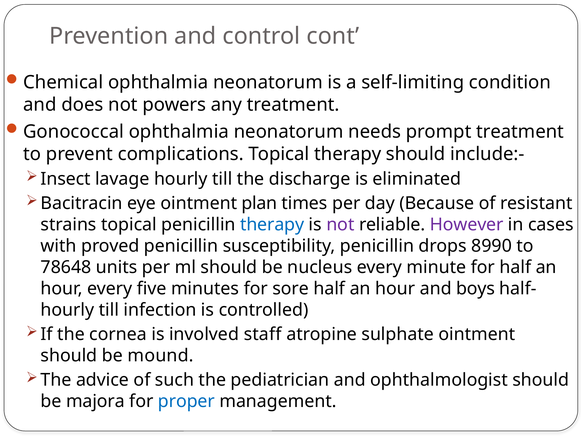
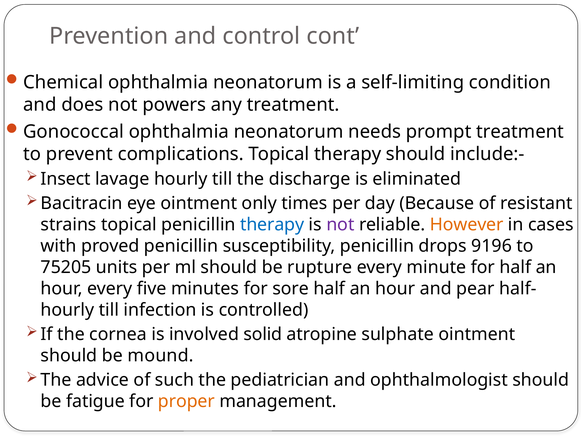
plan: plan -> only (259, 203)
However colour: purple -> orange (467, 224)
8990: 8990 -> 9196 (492, 246)
78648: 78648 -> 75205 (66, 267)
nucleus: nucleus -> rupture (320, 267)
boys: boys -> pear (475, 288)
staff: staff -> solid (263, 334)
majora: majora -> fatigue (95, 401)
proper colour: blue -> orange (186, 401)
